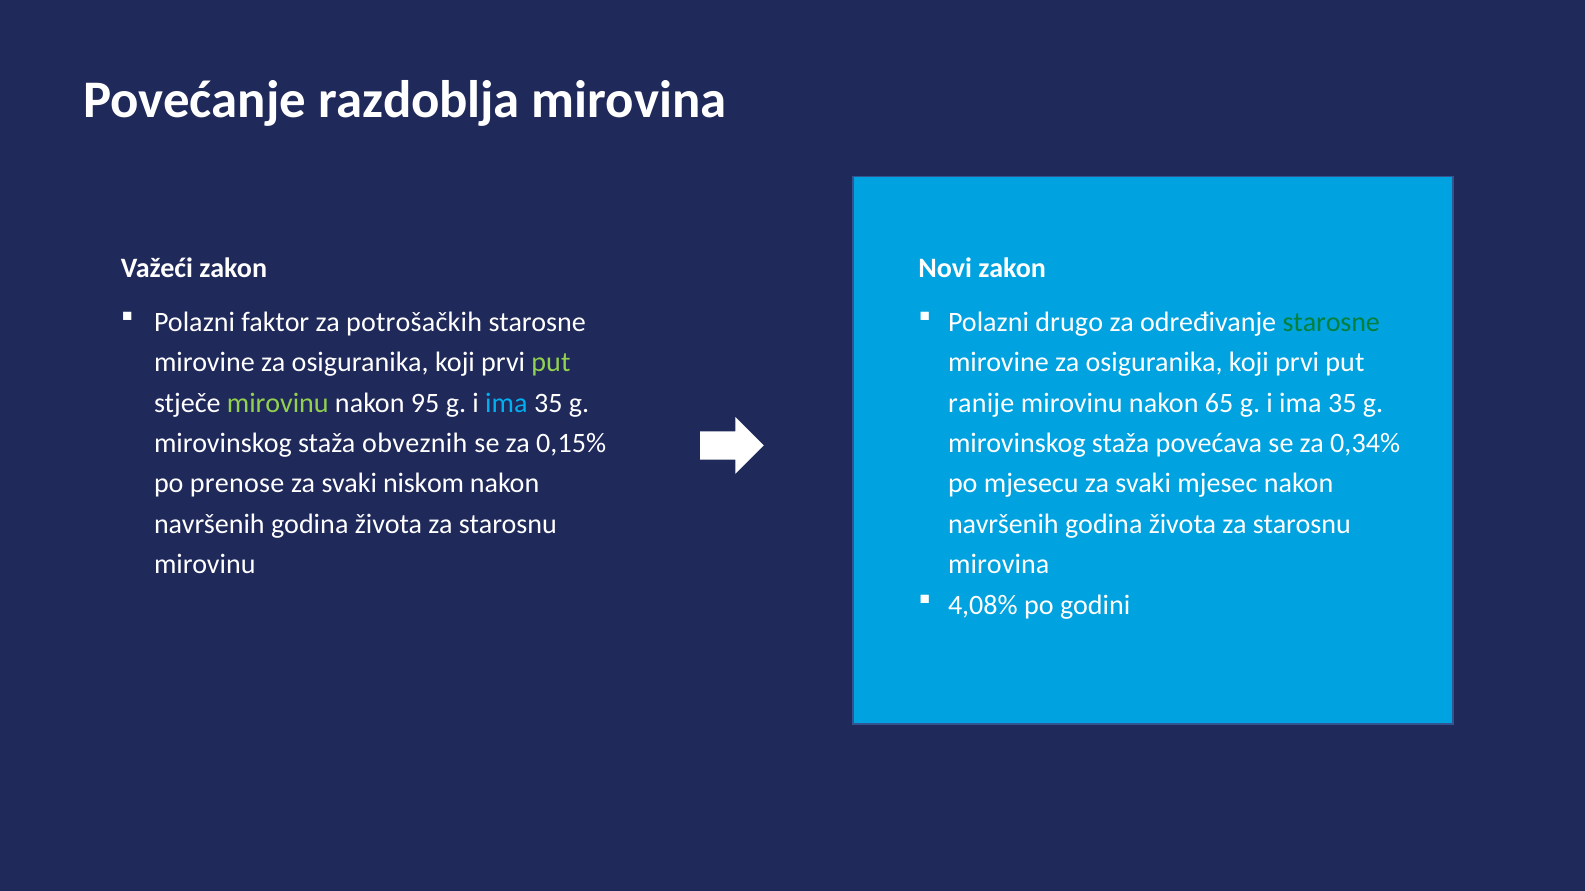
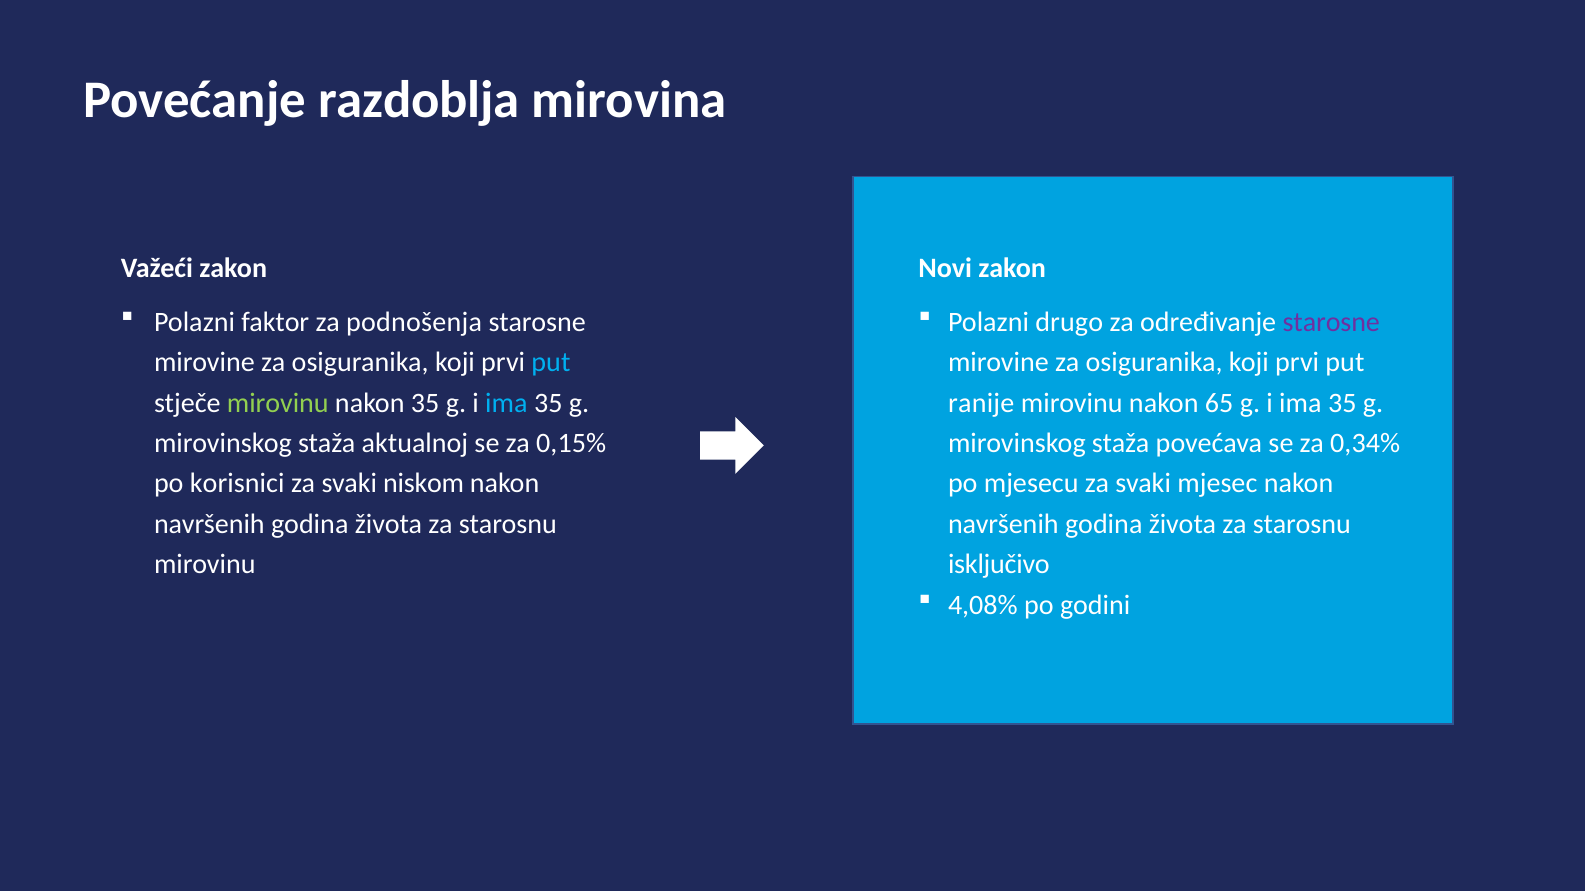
potrošačkih: potrošačkih -> podnošenja (414, 322)
starosne colour: green -> purple (1331, 322)
put colour: light green -> light blue (551, 363)
nakon 95: 95 -> 35 (425, 403)
obveznih: obveznih -> aktualnoj (415, 443)
prenose: prenose -> korisnici (237, 484)
mirovina: mirovina -> isključivo (999, 565)
